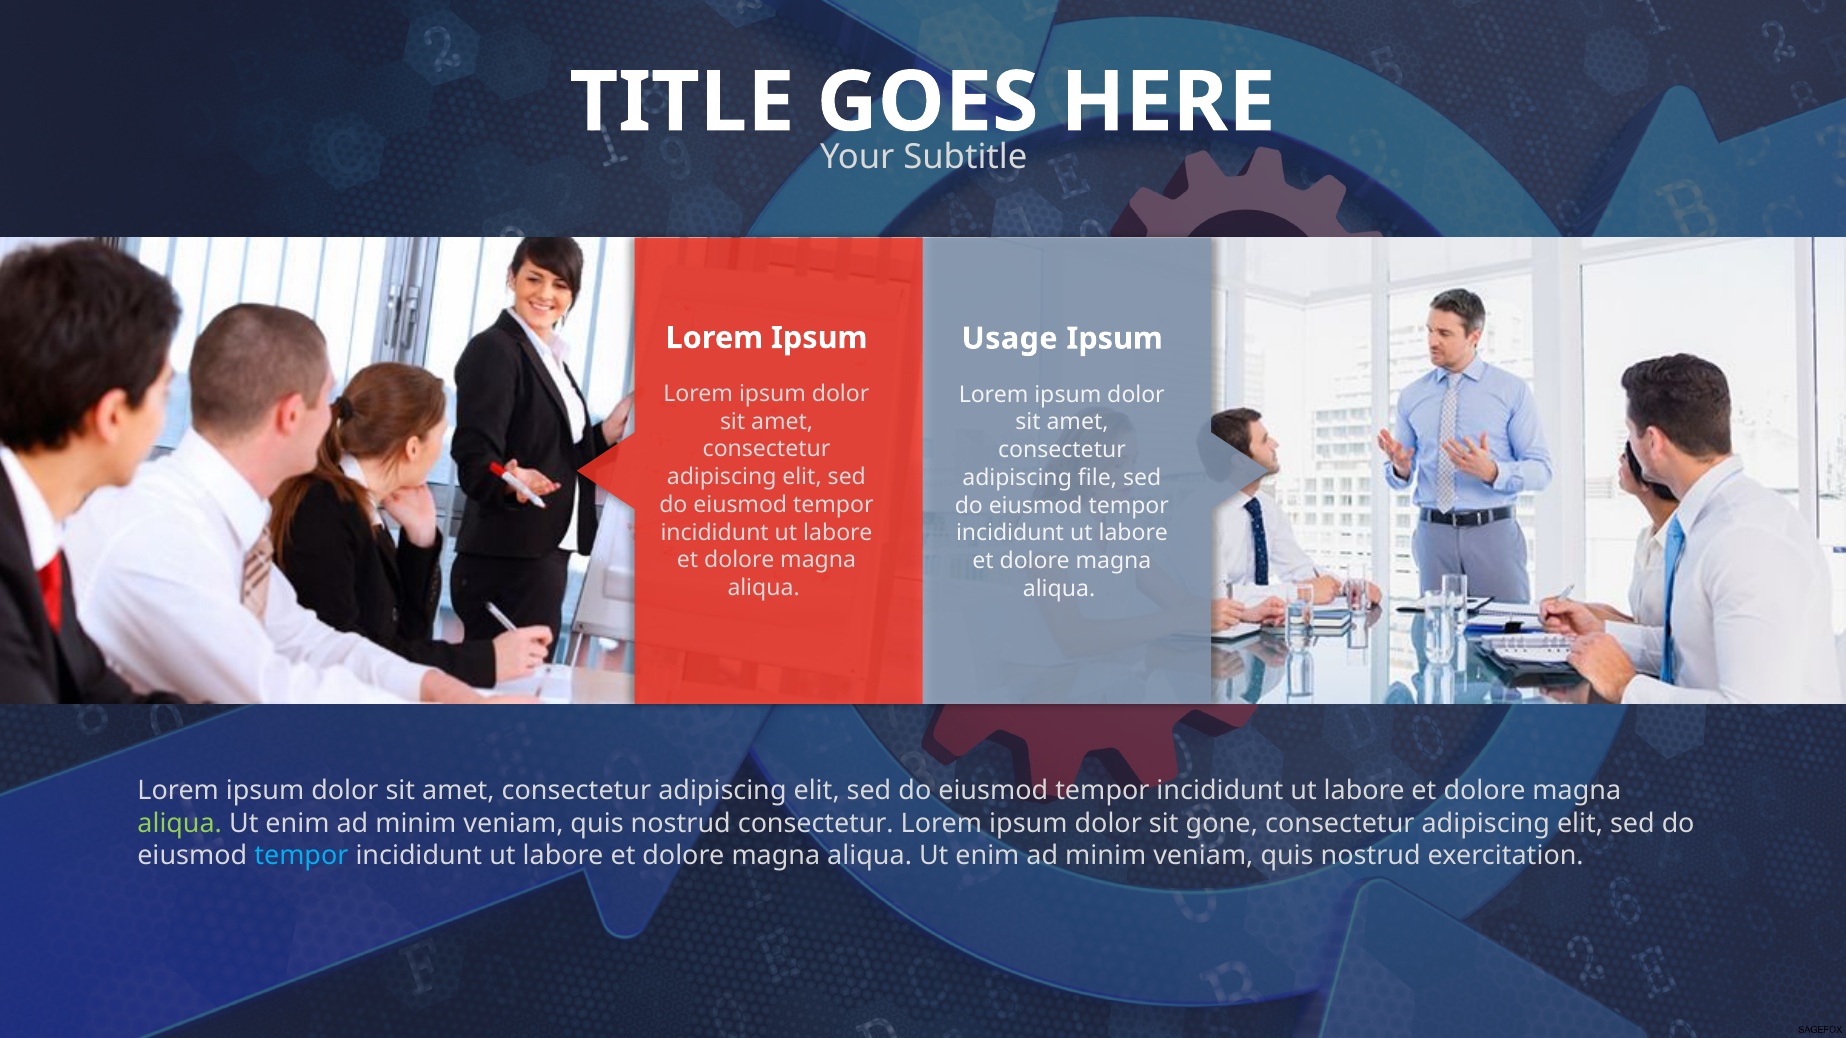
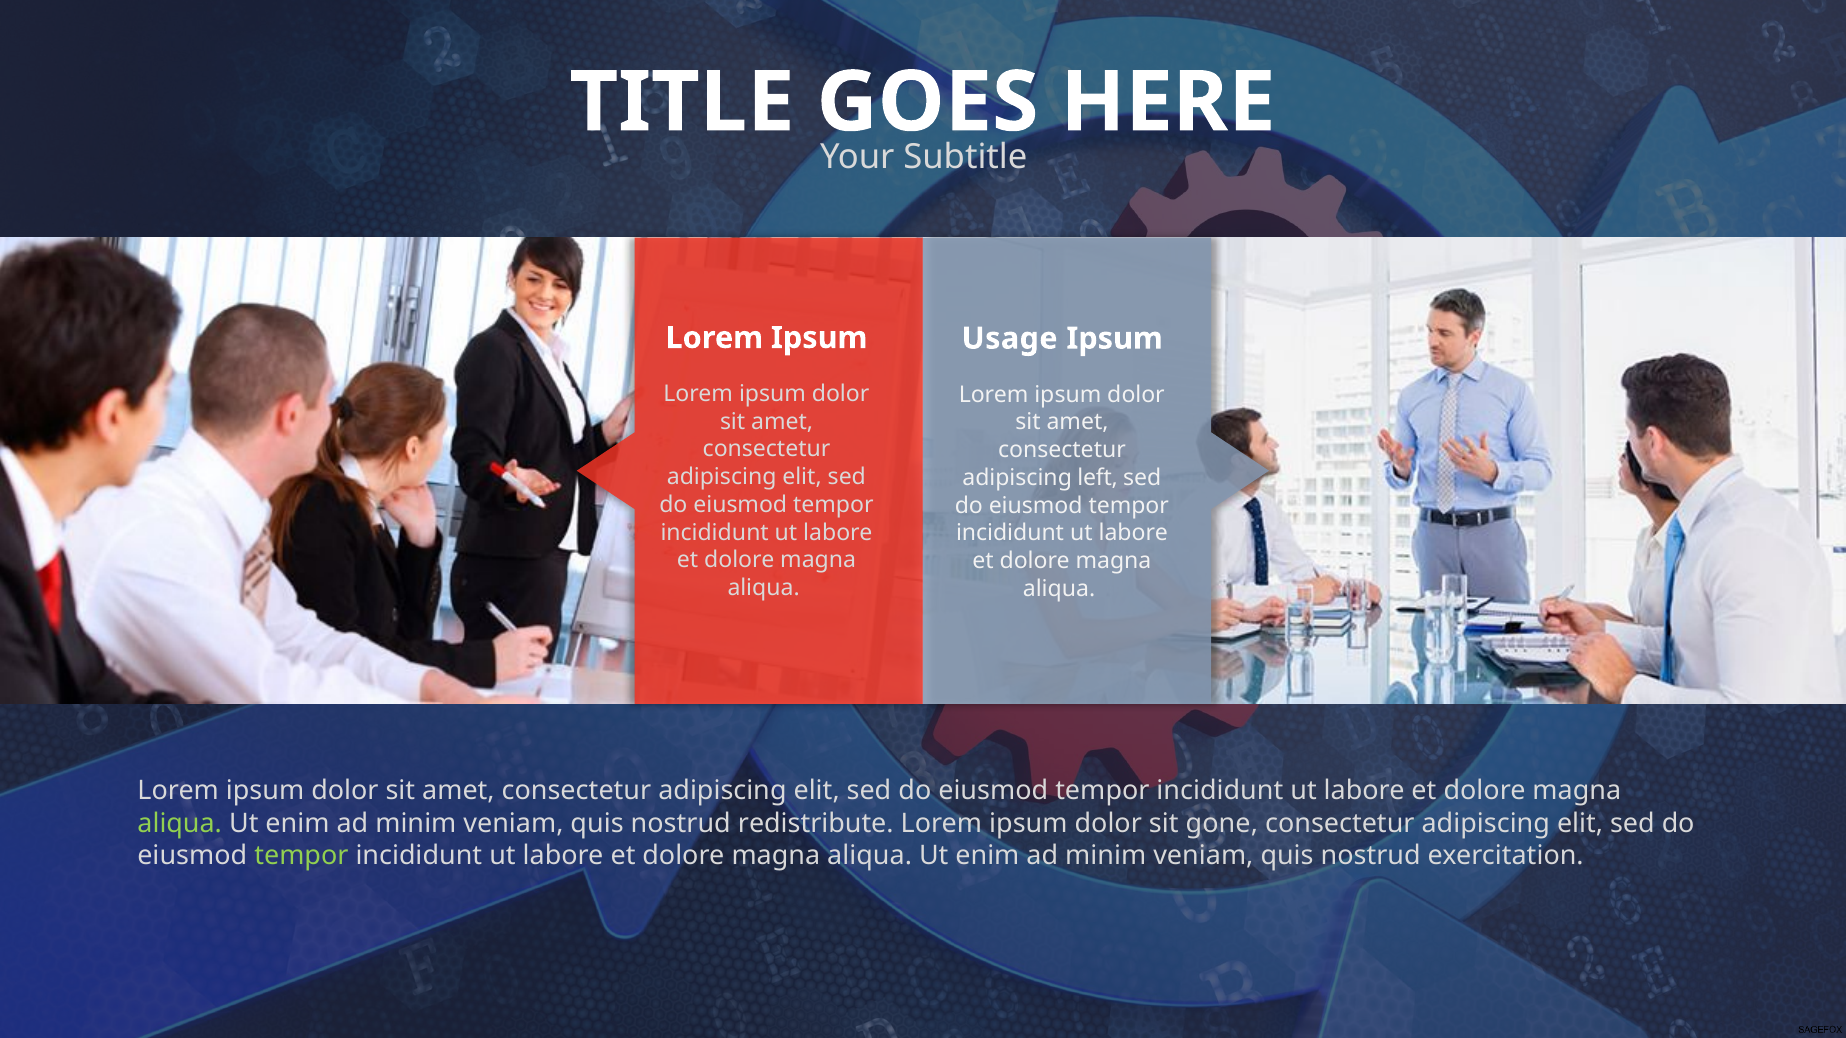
file: file -> left (1098, 478)
nostrud consectetur: consectetur -> redistribute (816, 824)
tempor colour: light blue -> light green (301, 856)
